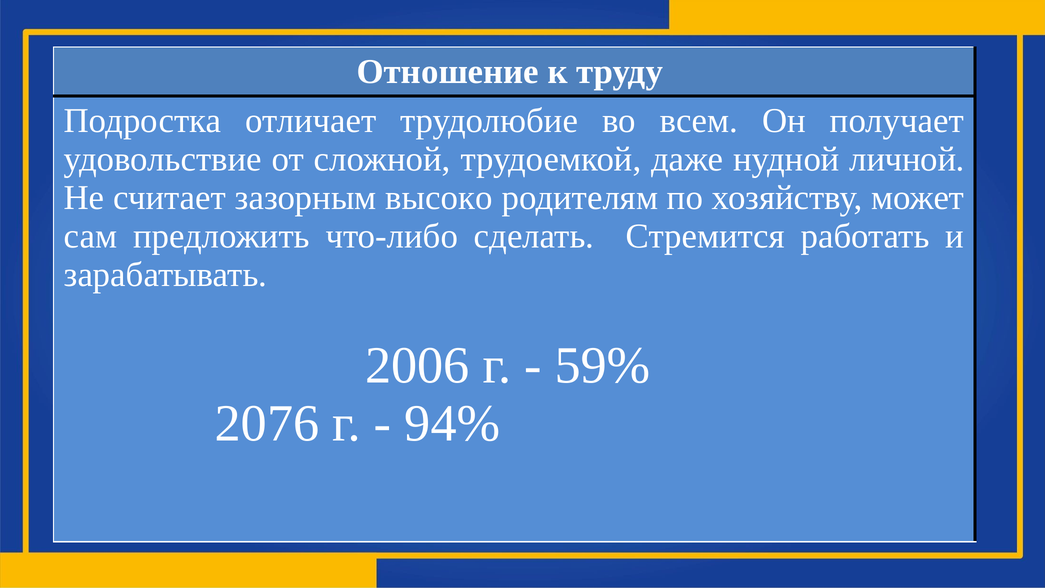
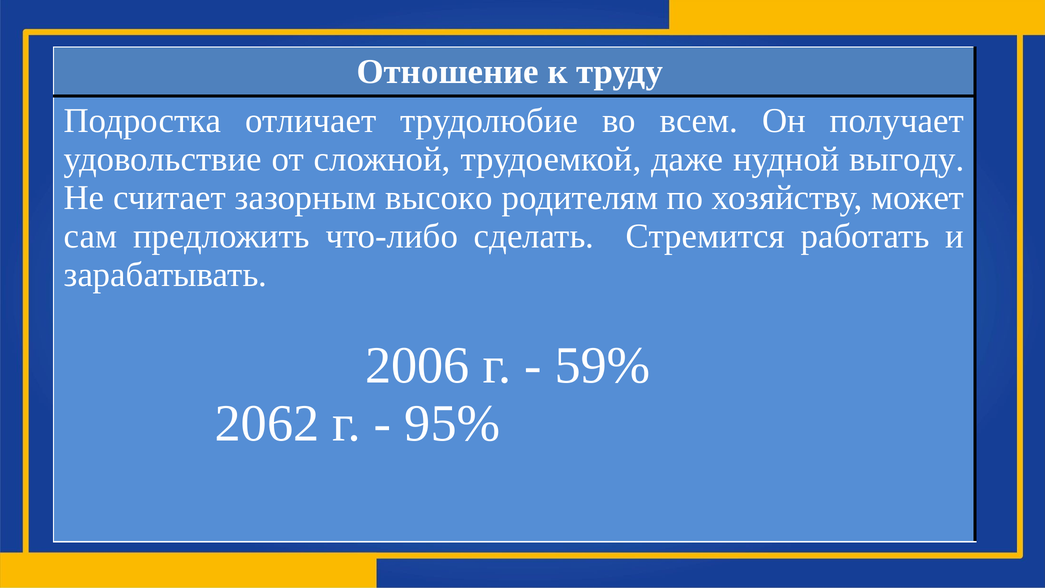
личной: личной -> выгоду (907, 159)
2076: 2076 -> 2062 (267, 423)
94%: 94% -> 95% (452, 423)
